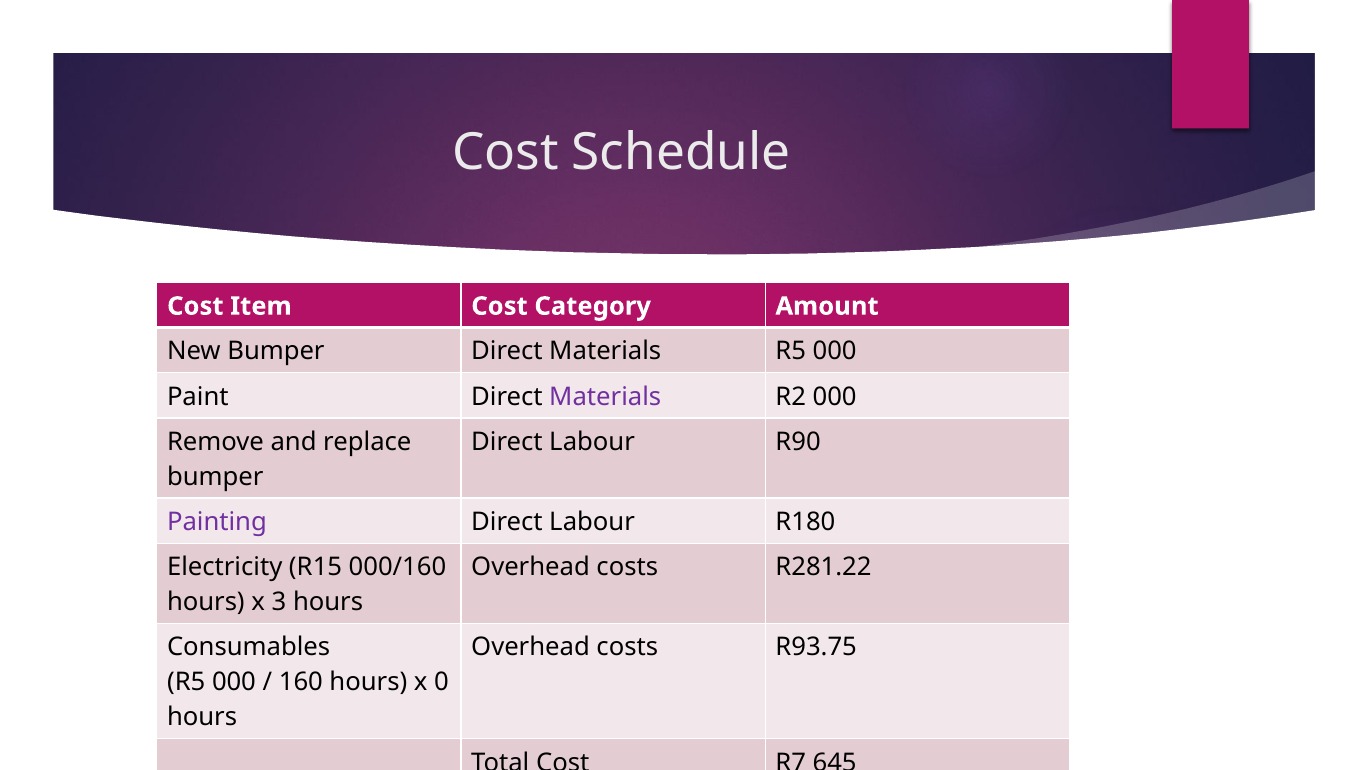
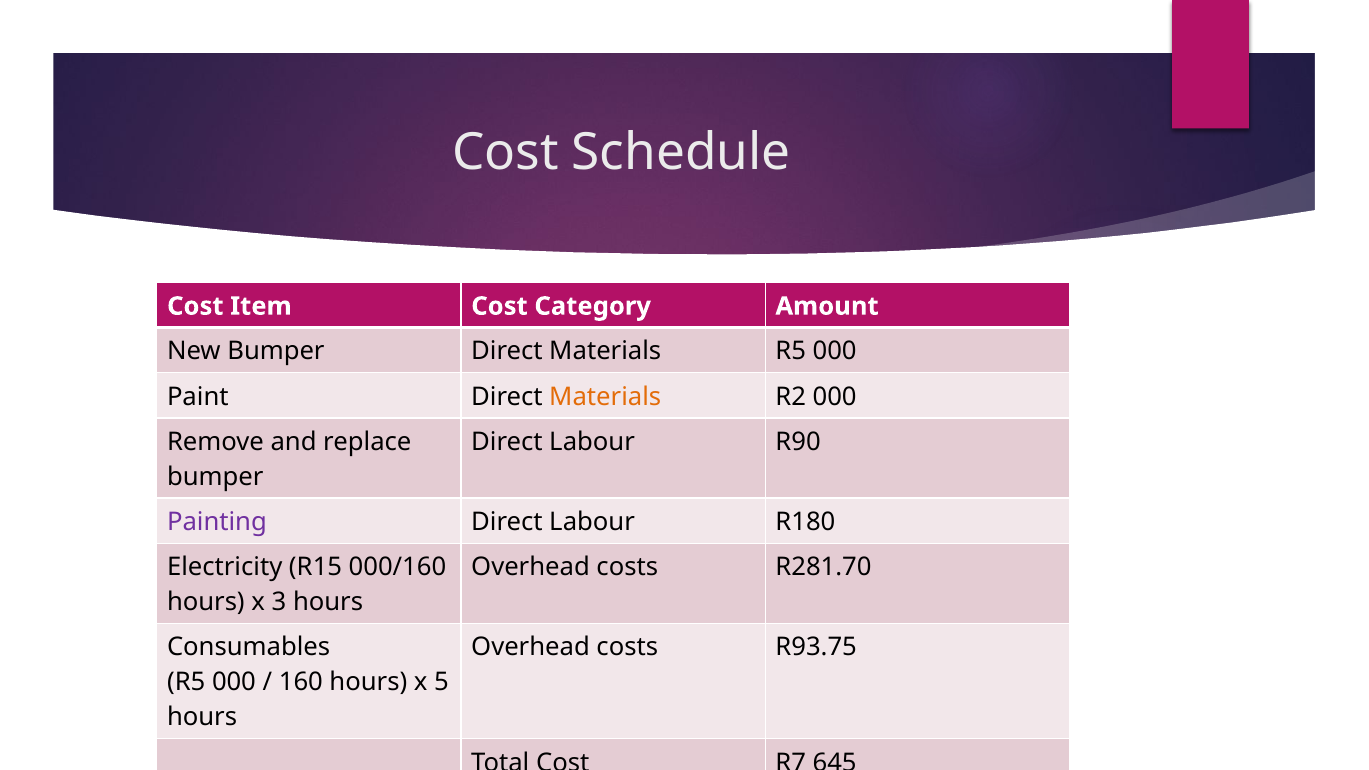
Materials colour: purple -> orange (605, 397)
R281.22: R281.22 -> R281.70 (823, 567)
0: 0 -> 5 (441, 682)
